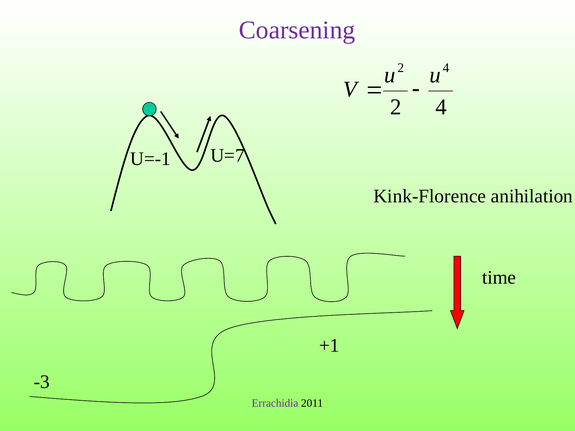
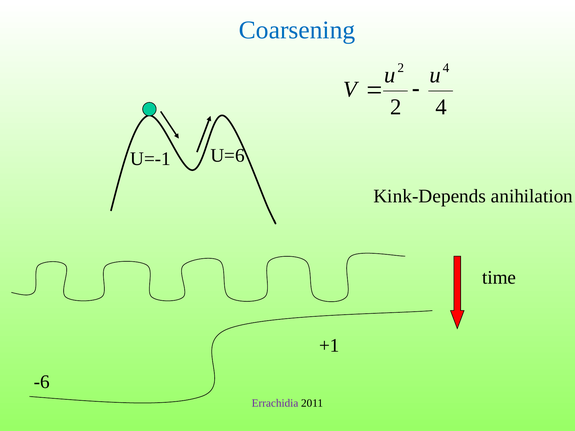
Coarsening colour: purple -> blue (297, 30)
U=7: U=7 -> U=6 (228, 156)
Kink-Florence: Kink-Florence -> Kink-Depends (430, 196)
-3: -3 -> -6 (42, 382)
